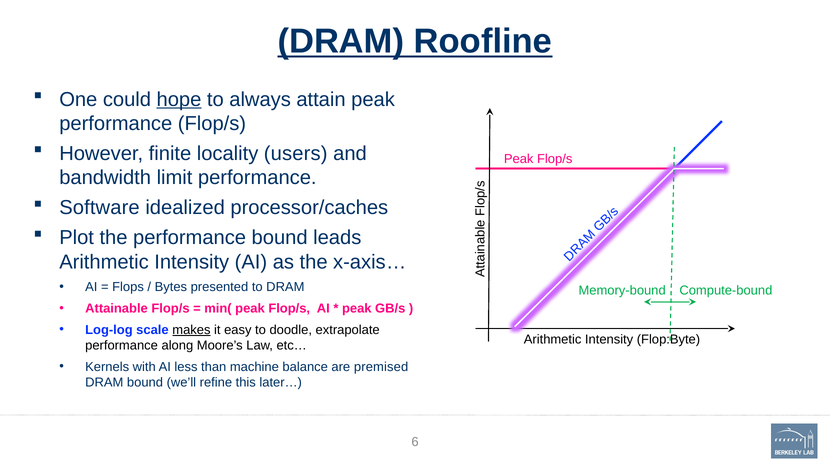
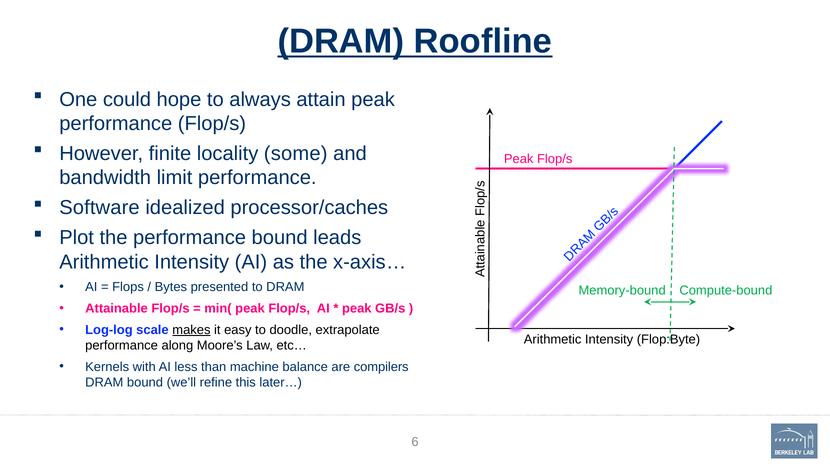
hope underline: present -> none (179, 99)
users: users -> some (296, 154)
premised: premised -> compilers (381, 367)
